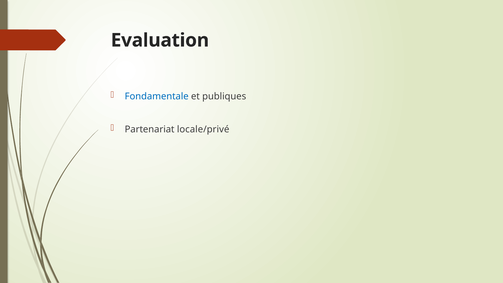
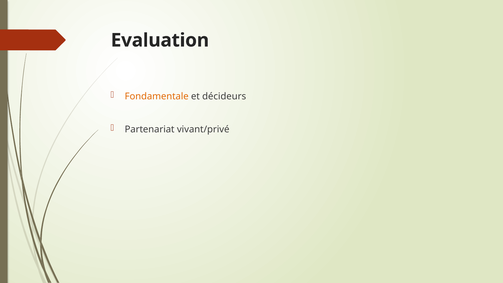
Fondamentale colour: blue -> orange (157, 96)
publiques: publiques -> décideurs (224, 96)
locale/privé: locale/privé -> vivant/privé (203, 129)
